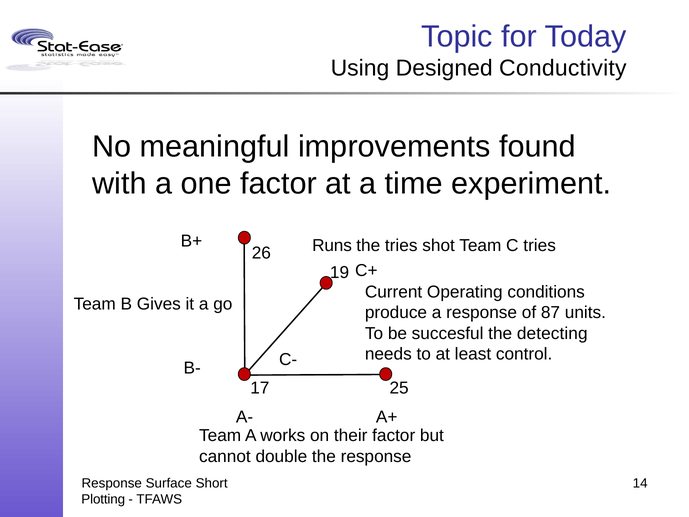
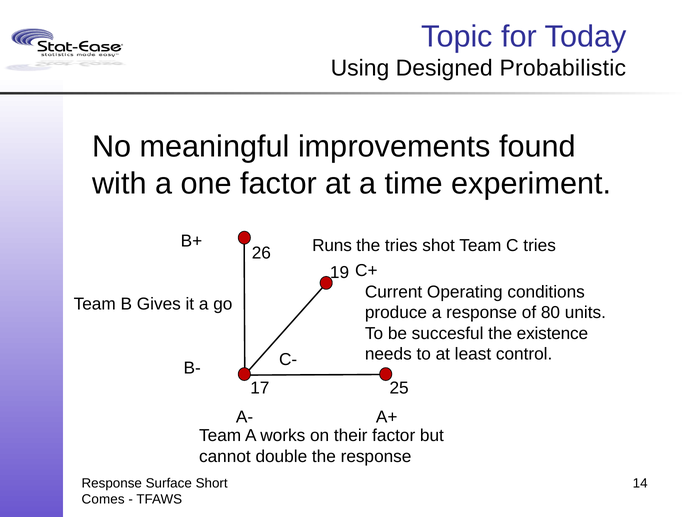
Conductivity: Conductivity -> Probabilistic (563, 68)
87: 87 -> 80 (550, 313)
detecting: detecting -> existence (552, 333)
Plotting: Plotting -> Comes (103, 499)
